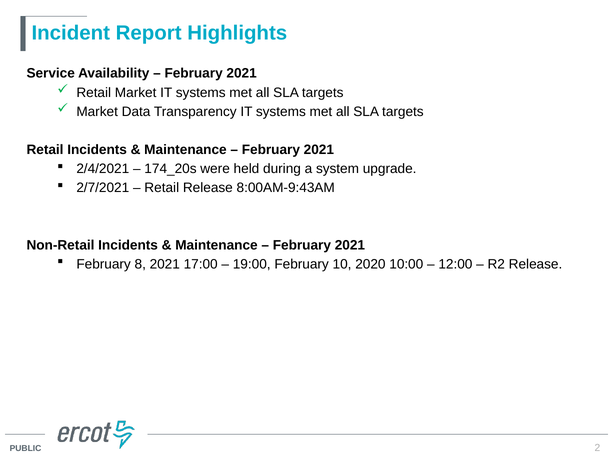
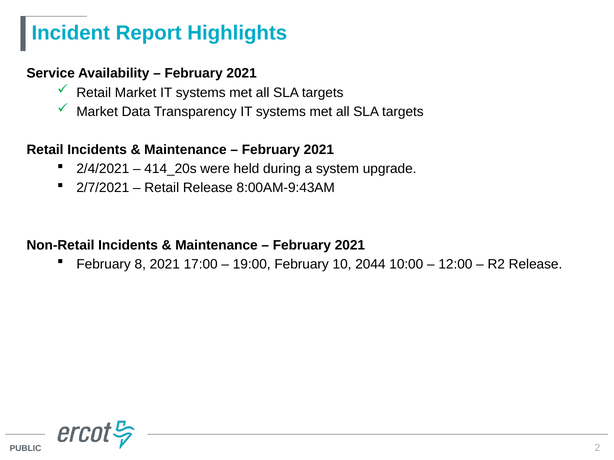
174_20s: 174_20s -> 414_20s (170, 169)
2020: 2020 -> 2044 (370, 265)
